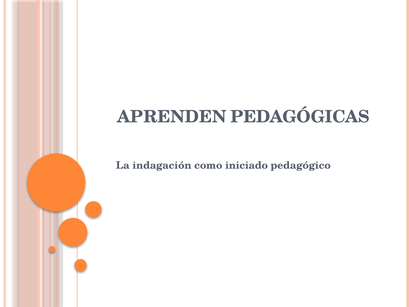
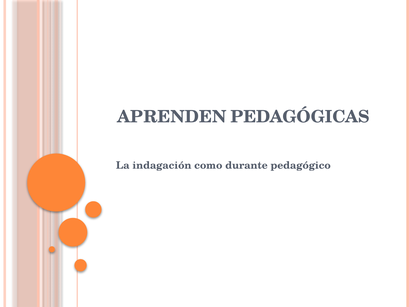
iniciado: iniciado -> durante (246, 165)
